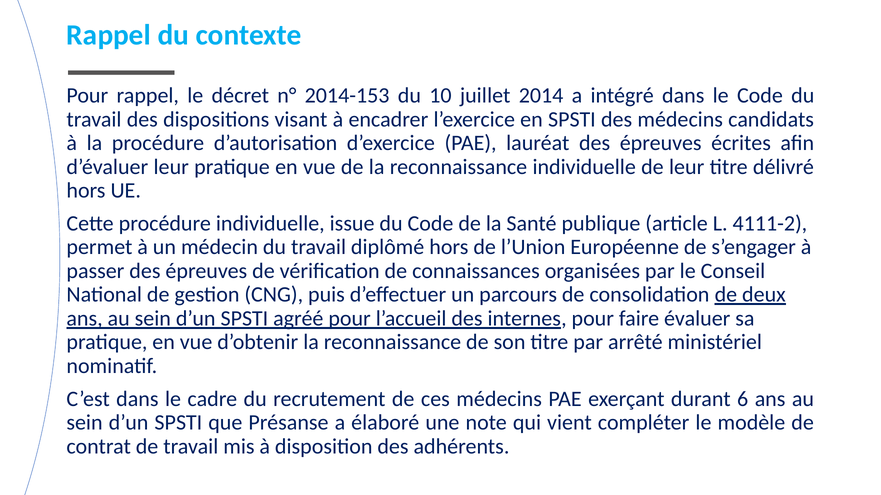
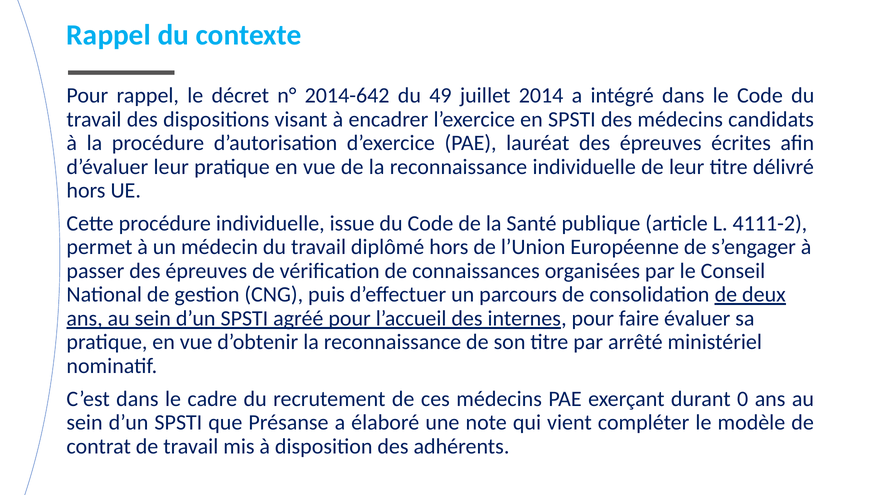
2014-153: 2014-153 -> 2014-642 (347, 96)
10: 10 -> 49 (440, 96)
6: 6 -> 0 (743, 399)
